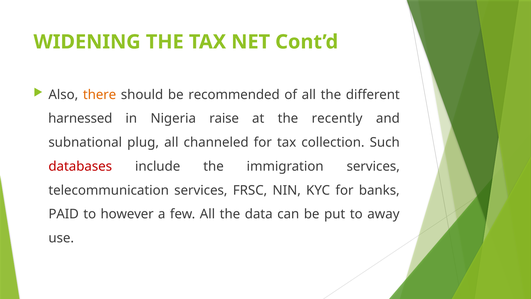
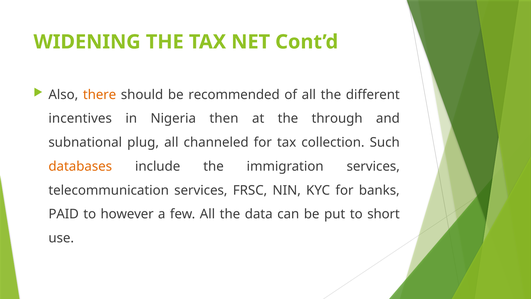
harnessed: harnessed -> incentives (80, 118)
raise: raise -> then (224, 118)
recently: recently -> through (337, 118)
databases colour: red -> orange (80, 166)
away: away -> short (383, 214)
